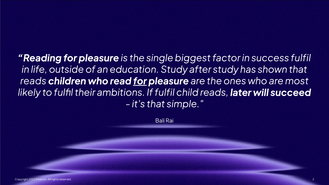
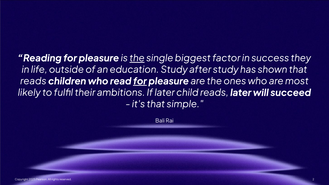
the underline: none -> present (137, 58)
success fulfil: fulfil -> they (301, 58)
If fulfil: fulfil -> later (165, 93)
